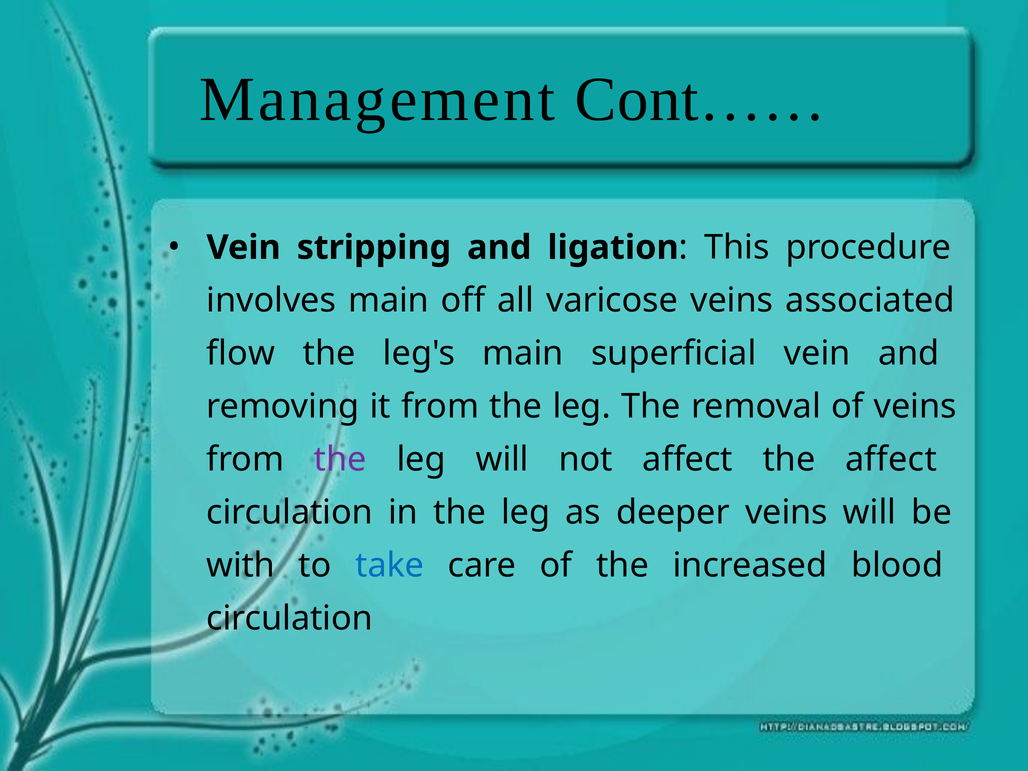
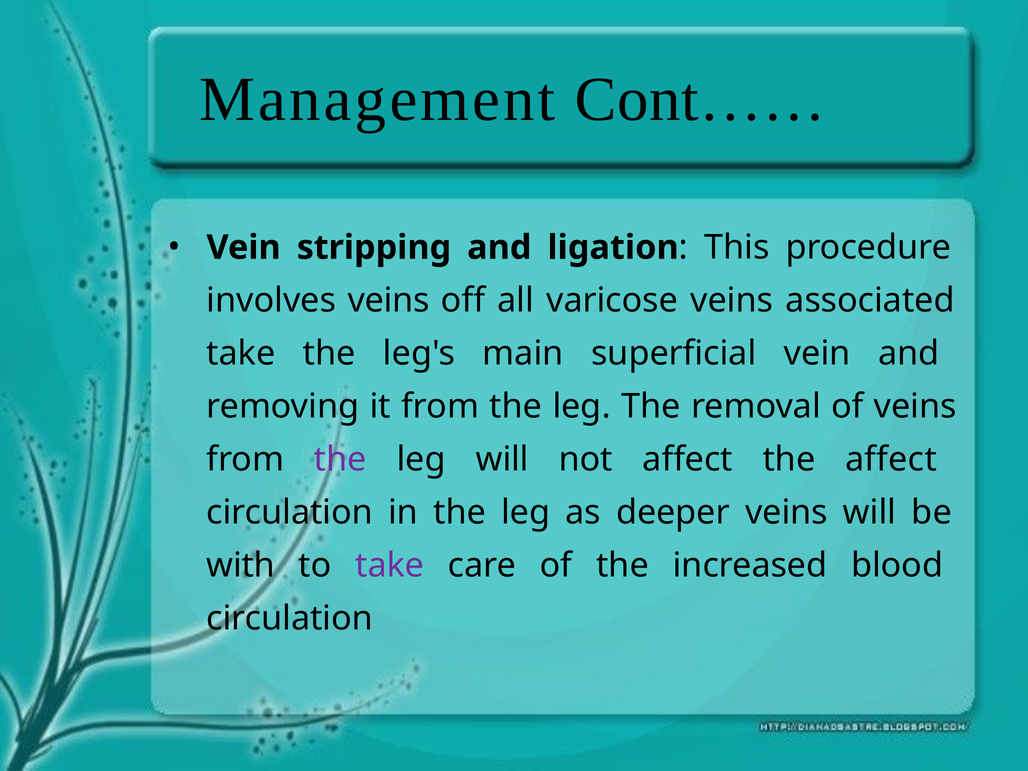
involves main: main -> veins (389, 301)
flow: flow -> take (241, 354)
take colour: blue -> purple (390, 566)
